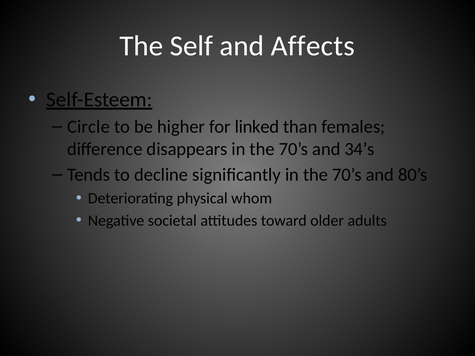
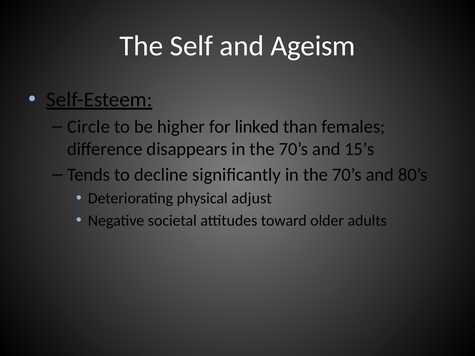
Affects: Affects -> Ageism (313, 46)
34’s: 34’s -> 15’s (359, 149)
whom: whom -> adjust (252, 199)
